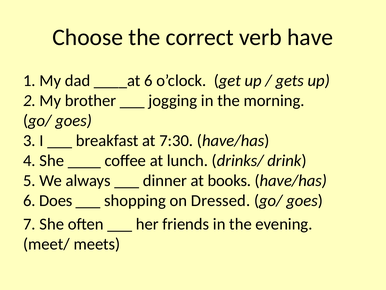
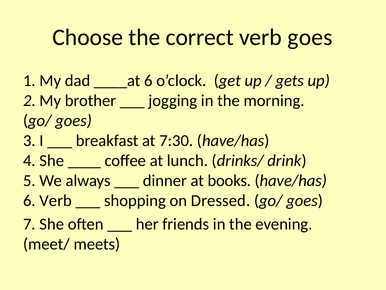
verb have: have -> goes (310, 37)
6 Does: Does -> Verb (56, 200)
